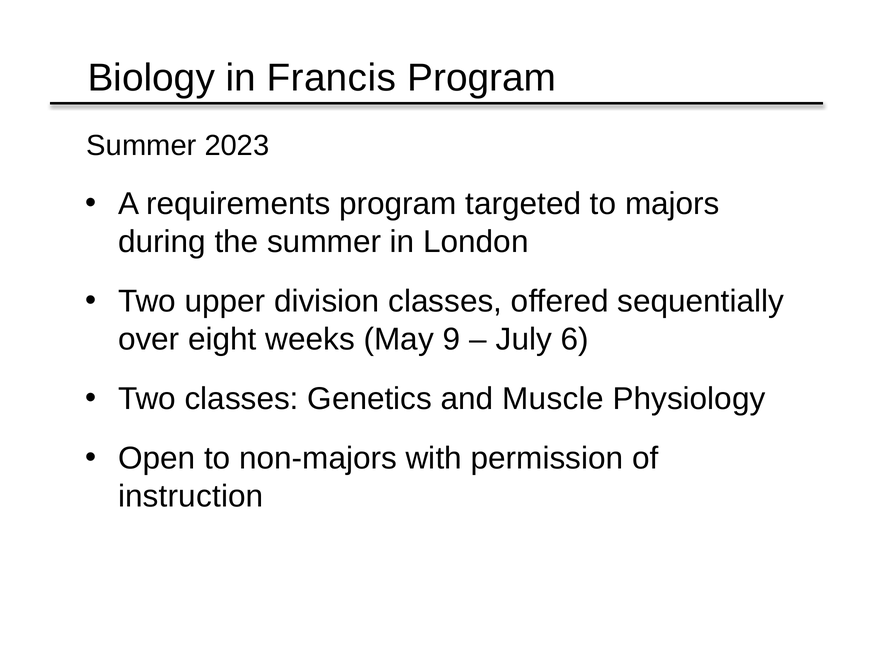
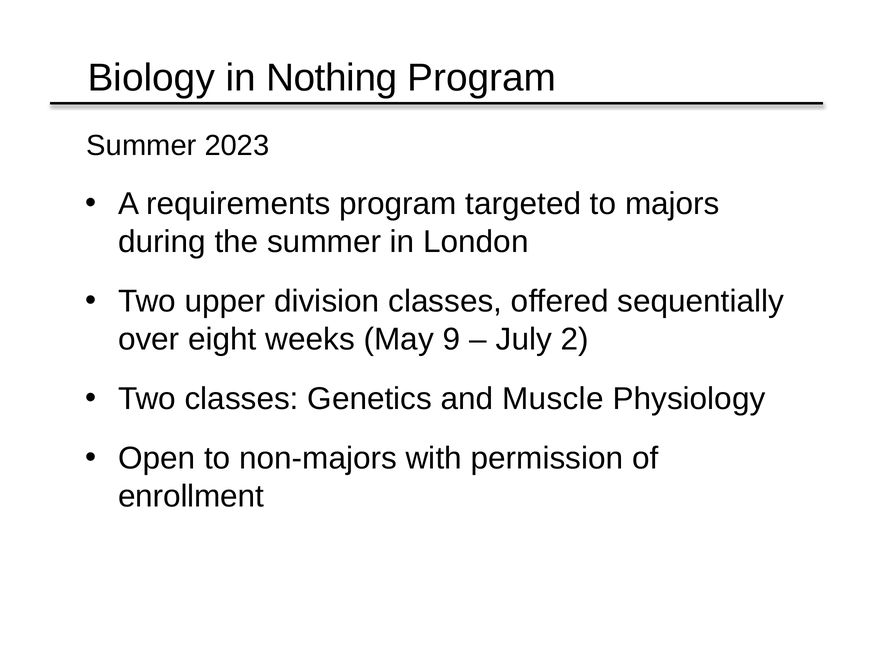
Francis: Francis -> Nothing (332, 78)
6: 6 -> 2 (575, 339)
instruction: instruction -> enrollment (191, 497)
